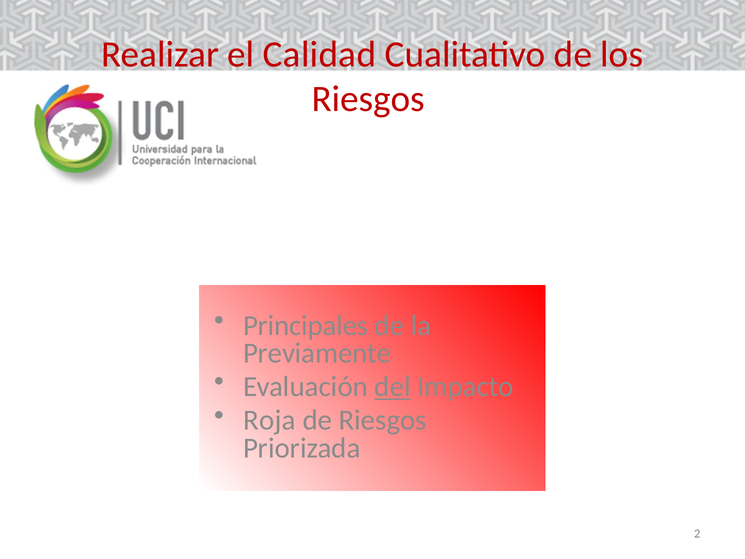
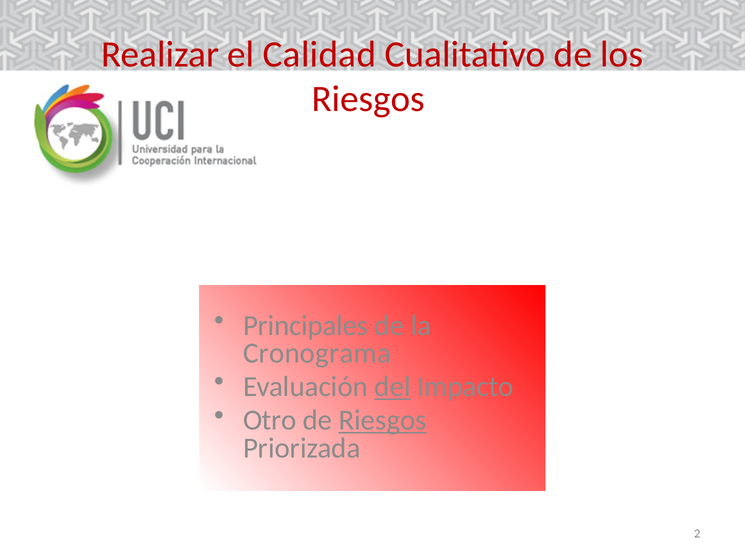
Previamente: Previamente -> Cronograma (317, 353)
Roja: Roja -> Otro (270, 420)
Riesgos underline: none -> present (383, 420)
